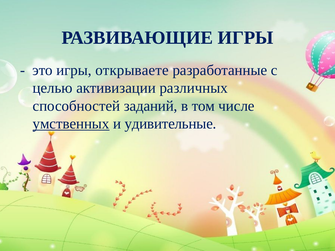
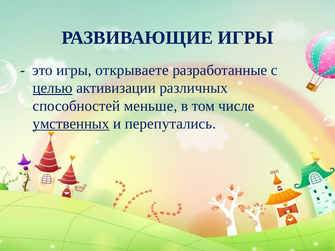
целью underline: none -> present (53, 88)
заданий: заданий -> меньше (151, 106)
удивительные: удивительные -> перепутались (170, 124)
